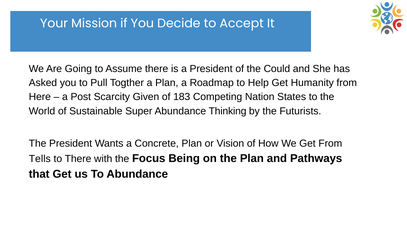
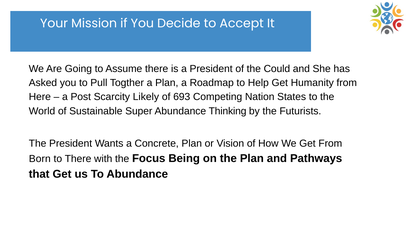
Given: Given -> Likely (146, 97)
183: 183 -> 693 (182, 97)
Tells: Tells -> Born (40, 159)
